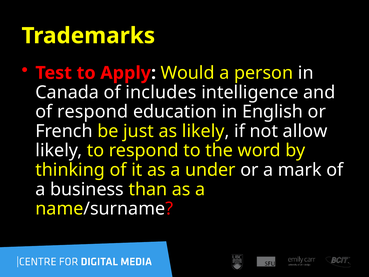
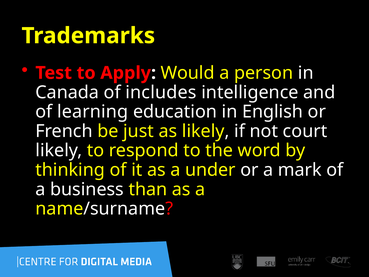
of respond: respond -> learning (93, 112)
allow: allow -> court (305, 131)
